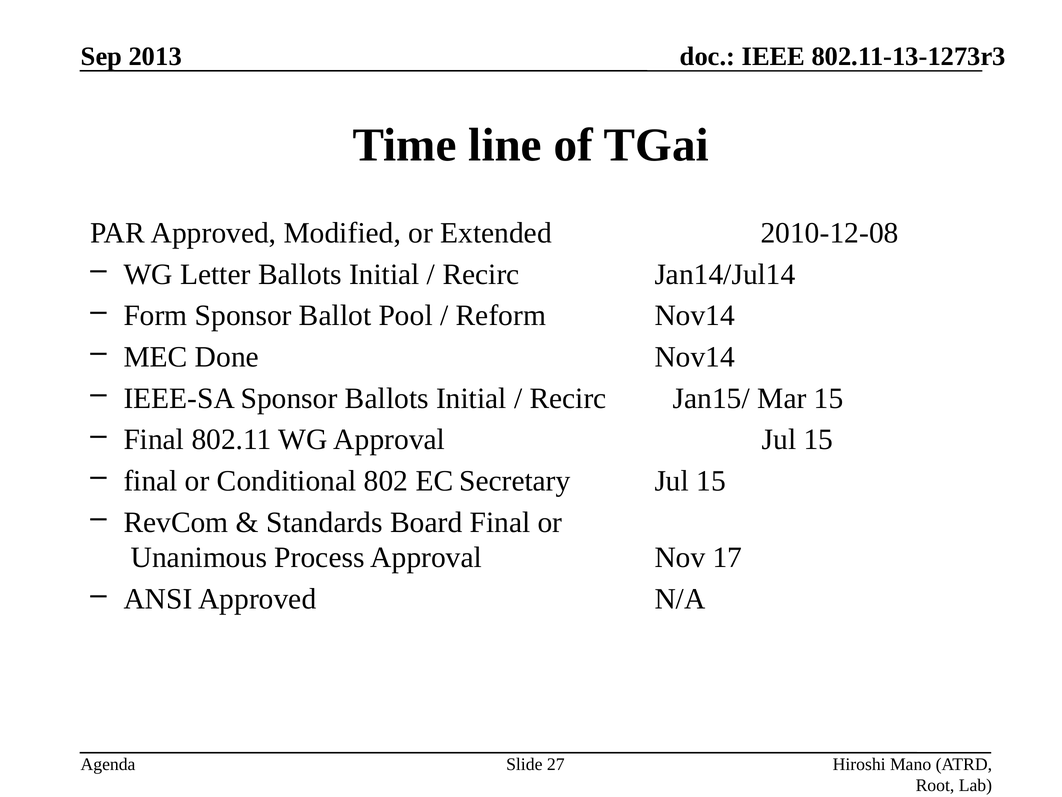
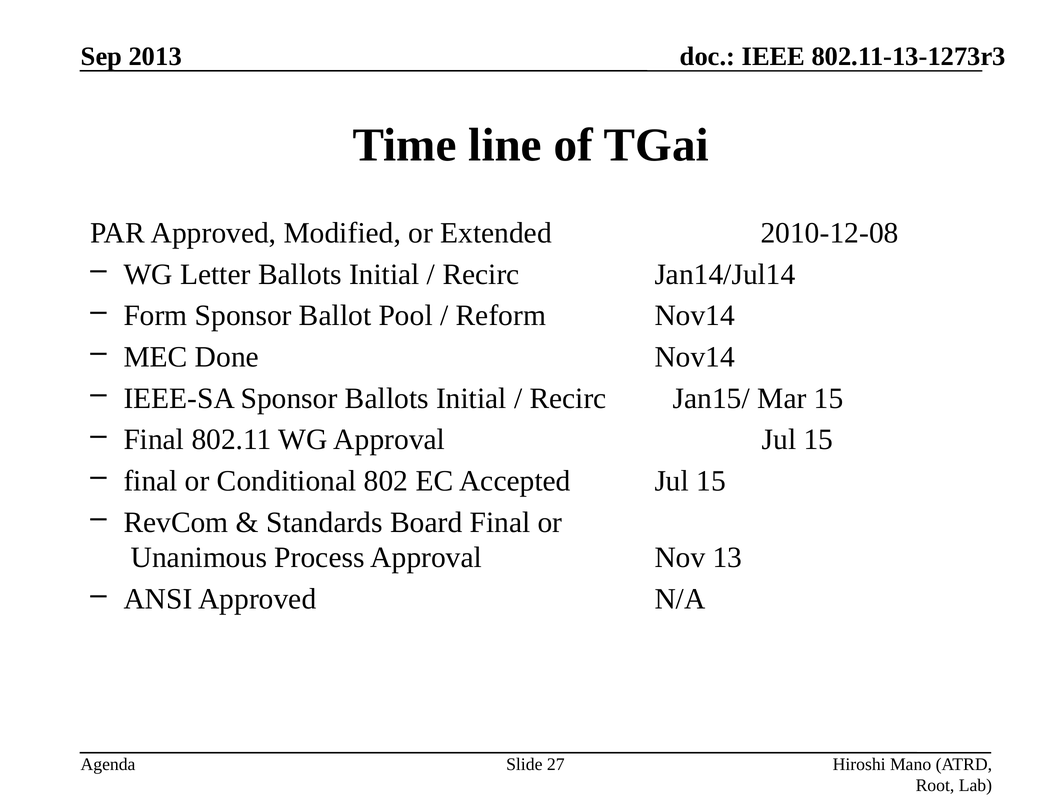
Secretary: Secretary -> Accepted (515, 481)
17: 17 -> 13 (728, 557)
